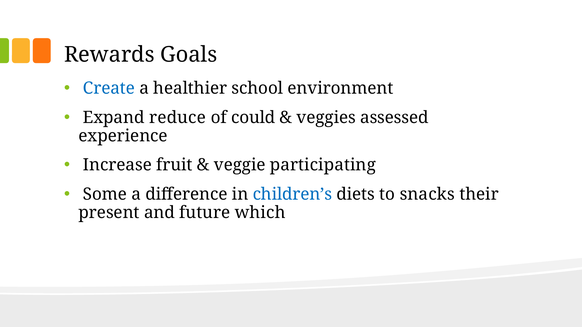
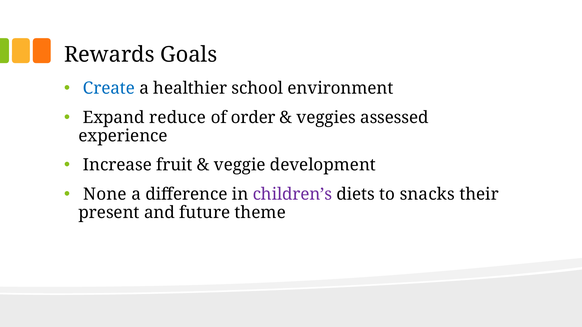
could: could -> order (253, 118)
participating: participating -> development (323, 165)
Some: Some -> None (105, 194)
children’s colour: blue -> purple (292, 194)
which: which -> theme (260, 213)
